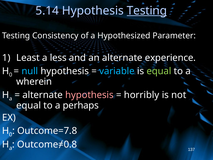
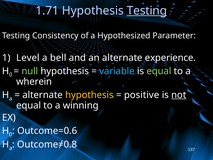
5.14: 5.14 -> 1.71 (47, 11)
Least: Least -> Level (28, 58)
less: less -> bell (58, 58)
null colour: light blue -> light green (30, 71)
hypothesis colour: pink -> yellow (89, 95)
horribly: horribly -> positive (142, 95)
not underline: none -> present (179, 95)
perhaps: perhaps -> winning (81, 105)
Outcome=7.8: Outcome=7.8 -> Outcome=0.6 (47, 131)
